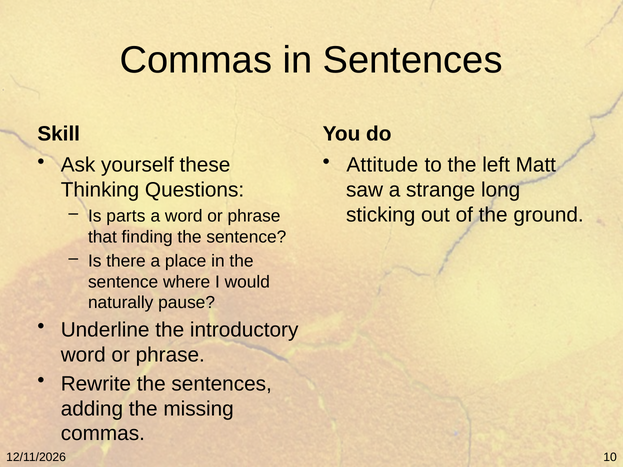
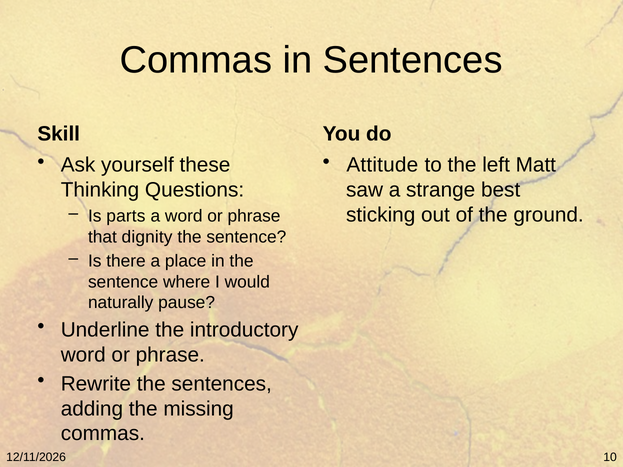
long: long -> best (501, 190)
finding: finding -> dignity (147, 237)
